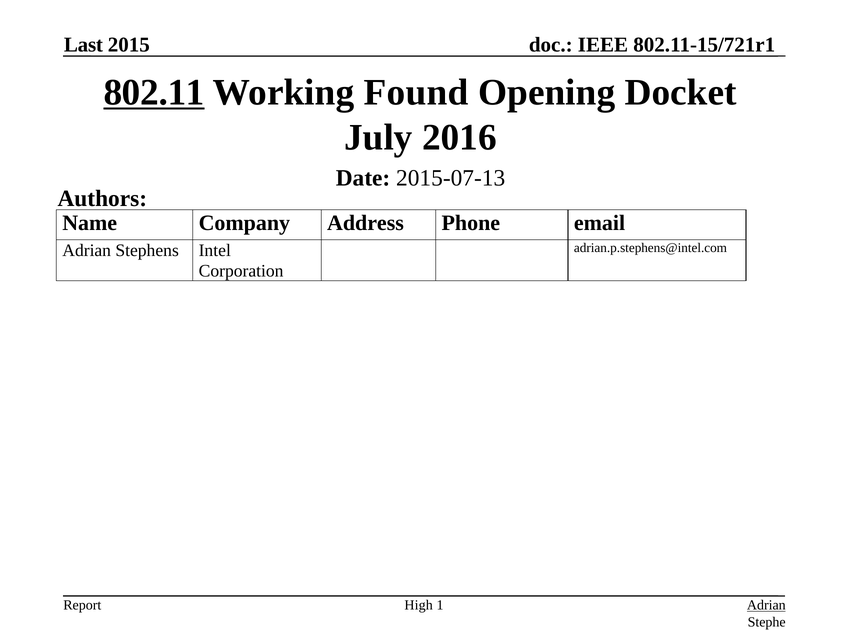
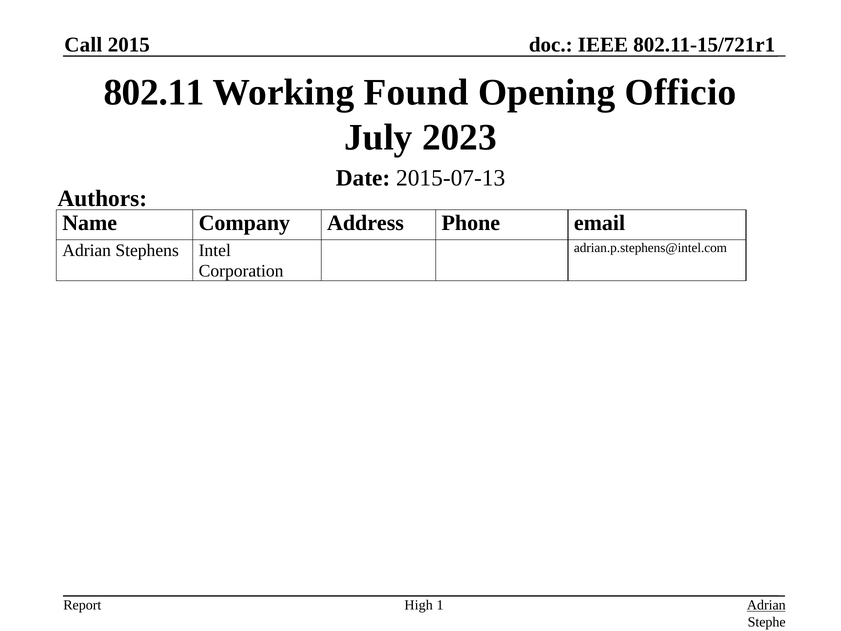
Last: Last -> Call (83, 45)
802.11 underline: present -> none (154, 92)
Docket: Docket -> Officio (681, 92)
2016: 2016 -> 2023 (459, 137)
